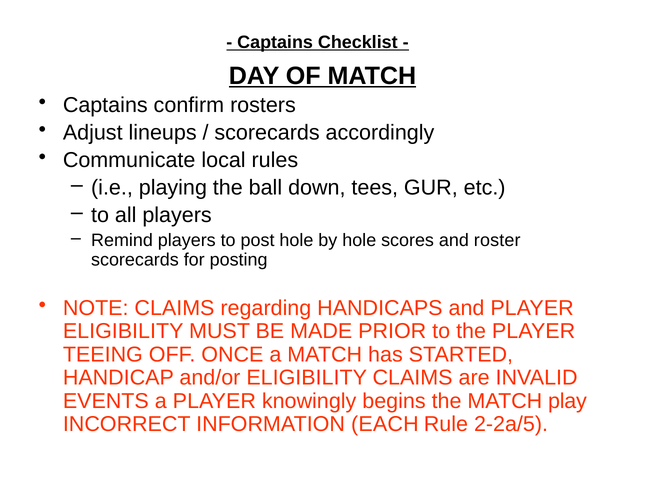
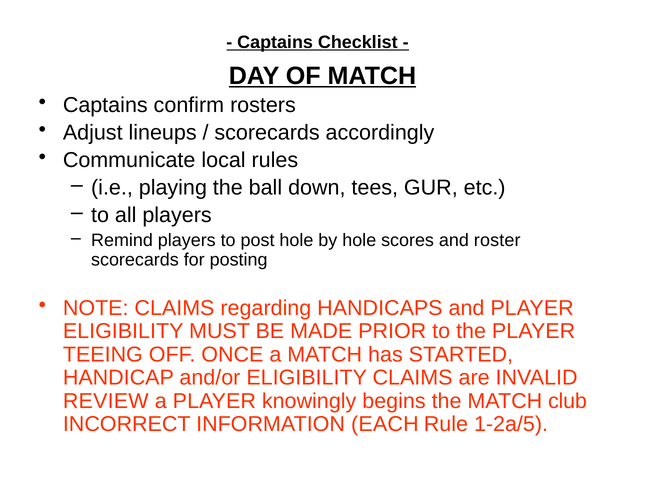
EVENTS: EVENTS -> REVIEW (106, 401)
play: play -> club (567, 401)
2-2a/5: 2-2a/5 -> 1-2a/5 (511, 424)
